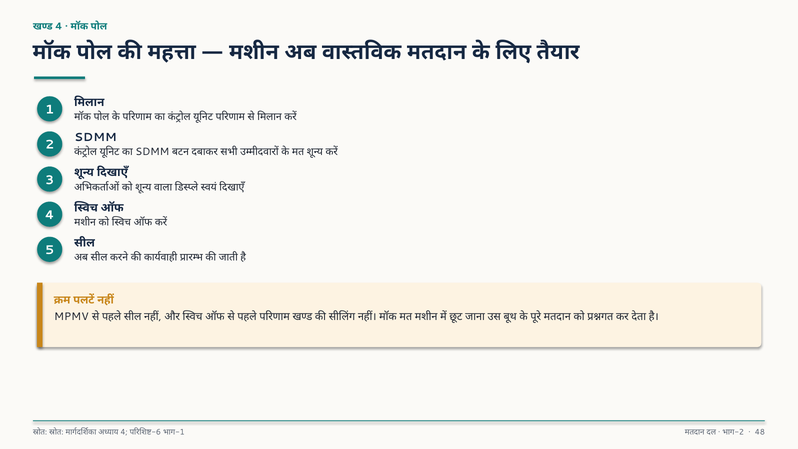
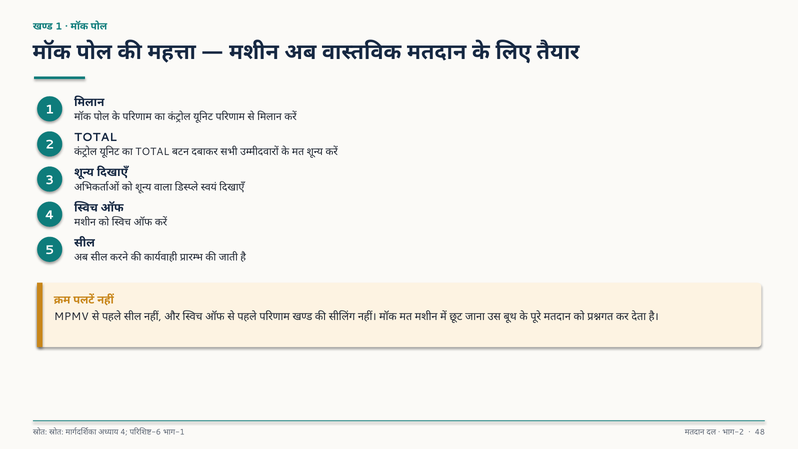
4: 4 -> 1 (59, 27)
SDMM: SDMM -> TOTAL (96, 137)
SDMM: SDMM -> TOTAL (152, 152)
